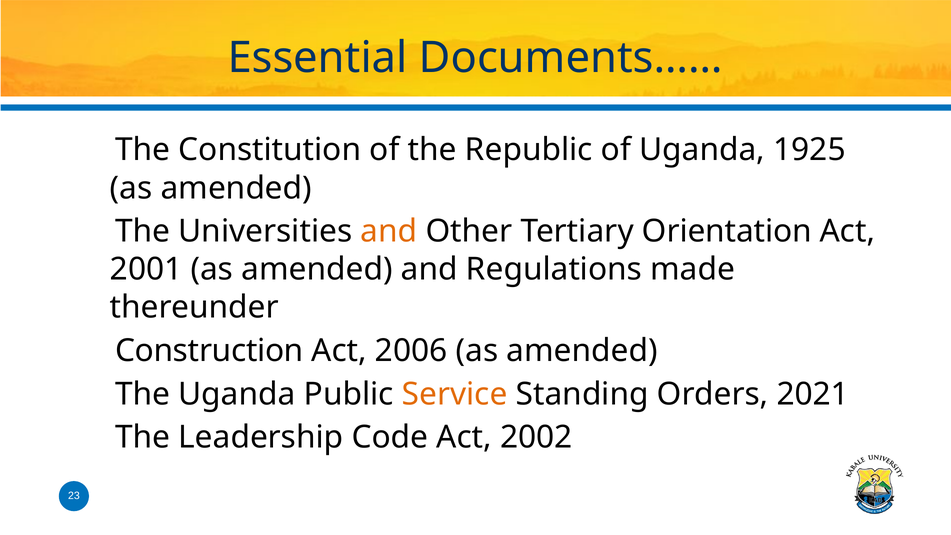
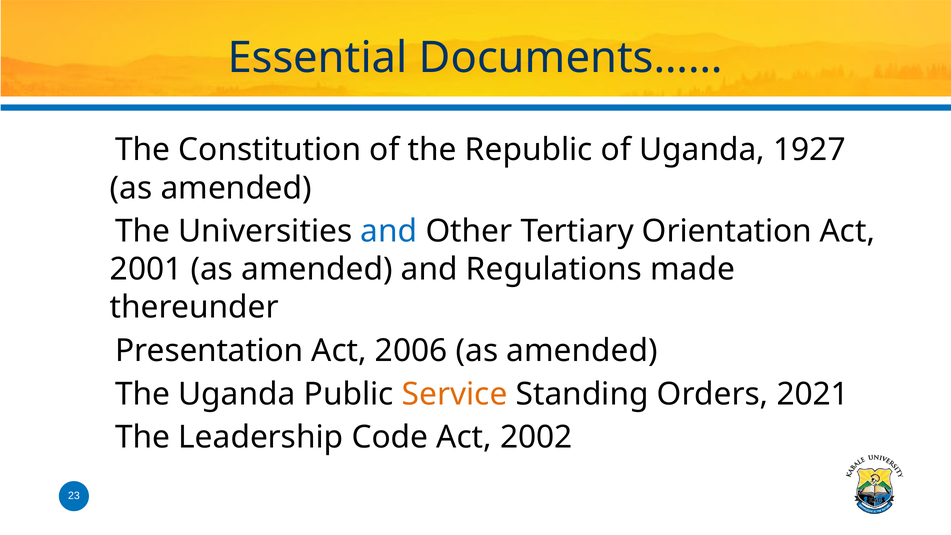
1925: 1925 -> 1927 (809, 150)
and colour: orange -> blue (389, 231)
Construction: Construction -> Presentation (209, 351)
